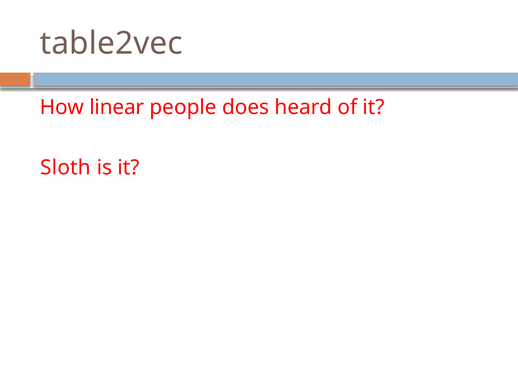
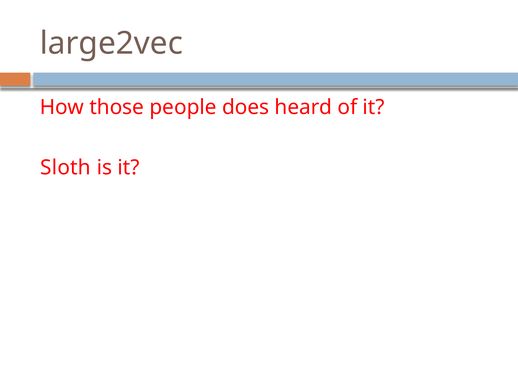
table2vec: table2vec -> large2vec (111, 43)
linear: linear -> those (117, 107)
